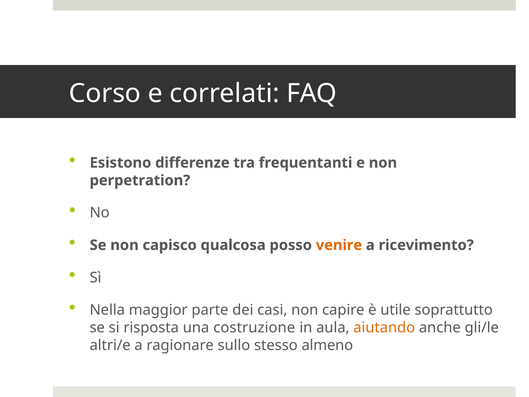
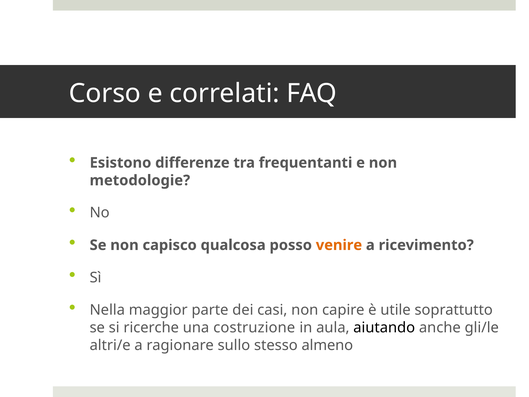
perpetration: perpetration -> metodologie (140, 180)
risposta: risposta -> ricerche (151, 327)
aiutando colour: orange -> black (384, 327)
